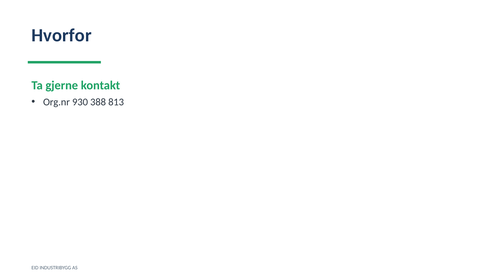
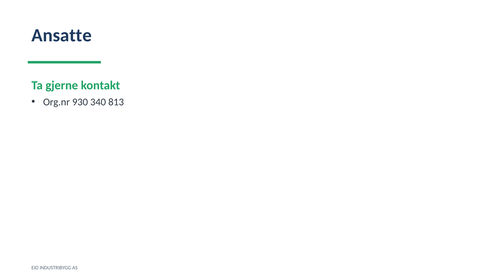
Hvorfor: Hvorfor -> Ansatte (62, 35)
388: 388 -> 340 (98, 102)
